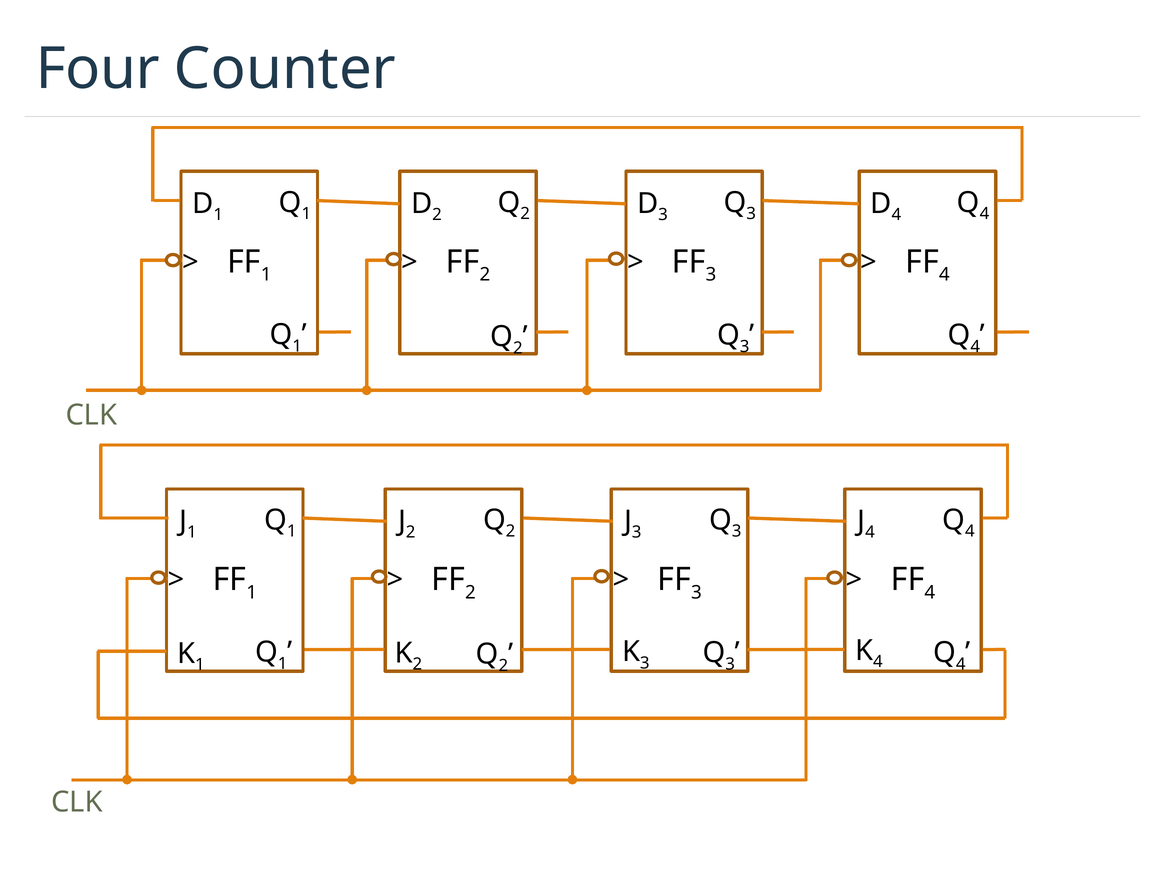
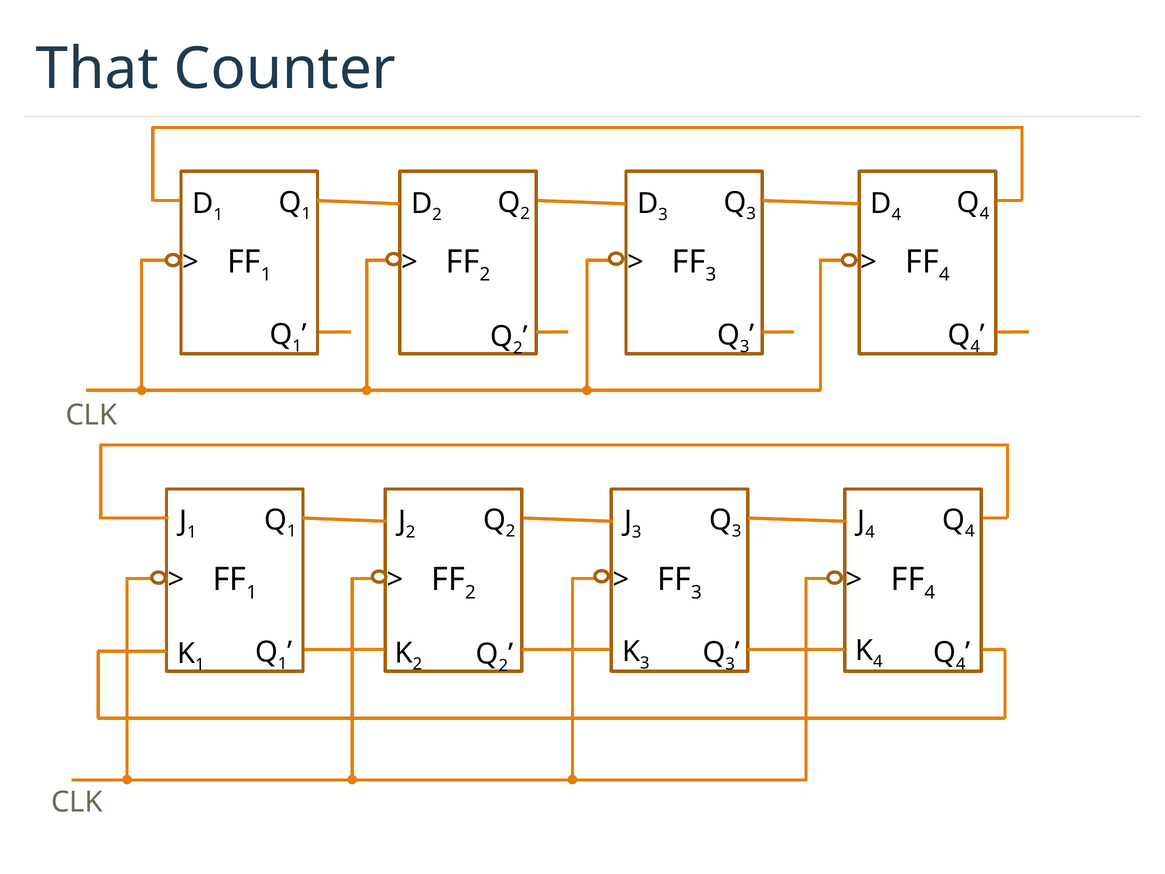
Four: Four -> That (97, 69)
